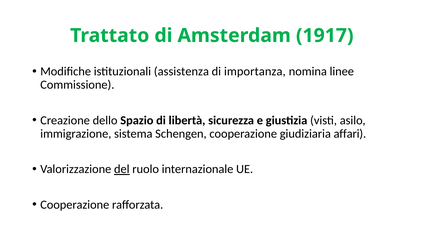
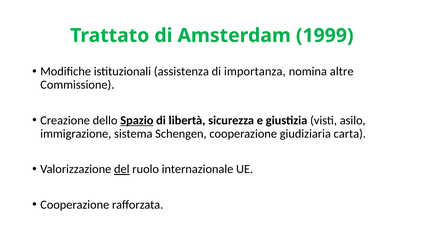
1917: 1917 -> 1999 (325, 36)
linee: linee -> altre (342, 72)
Spazio underline: none -> present (137, 121)
affari: affari -> carta (350, 134)
